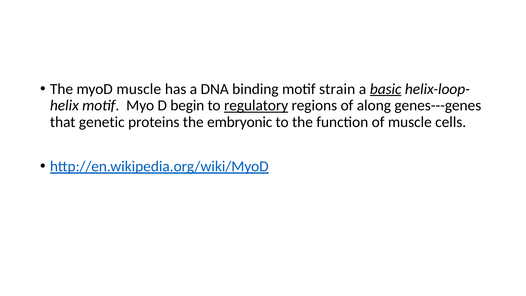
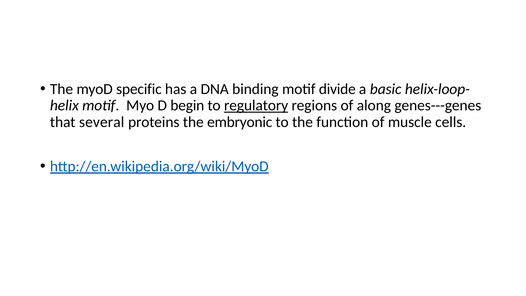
myoD muscle: muscle -> specific (139, 89)
strain: strain -> divide (337, 89)
basic underline: present -> none (386, 89)
genetic: genetic -> several (102, 122)
